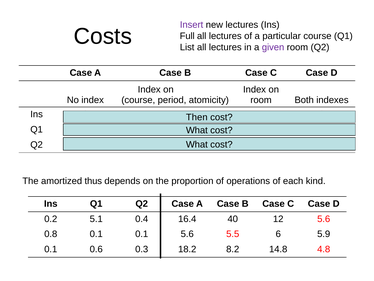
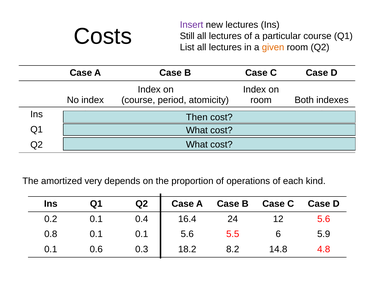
Full: Full -> Still (187, 36)
given colour: purple -> orange (273, 47)
thus: thus -> very (93, 181)
0.2 5.1: 5.1 -> 0.1 (96, 219)
40: 40 -> 24 (233, 219)
